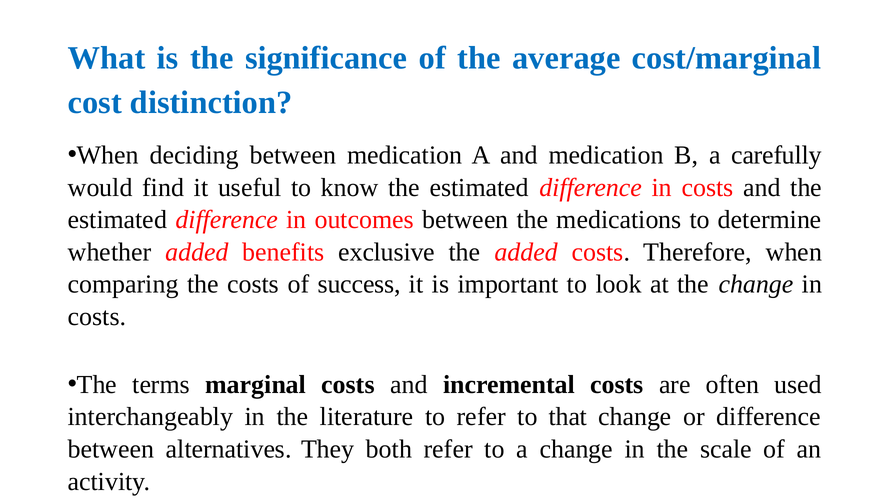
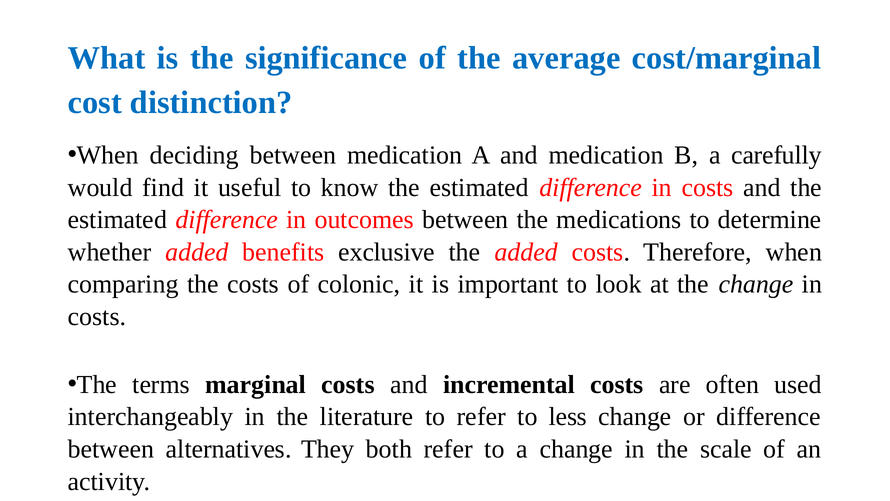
success: success -> colonic (359, 284)
that: that -> less (568, 417)
